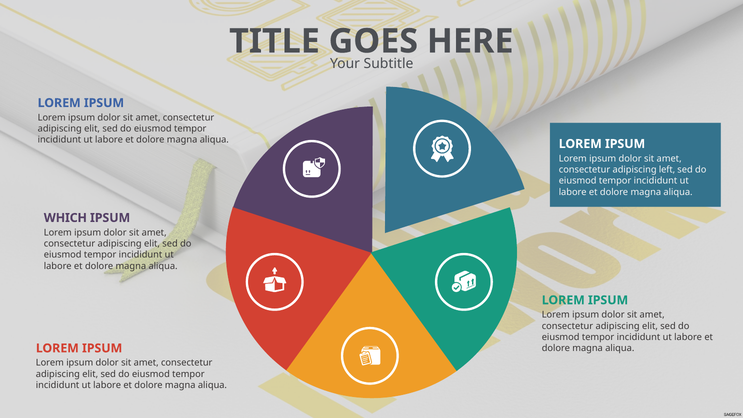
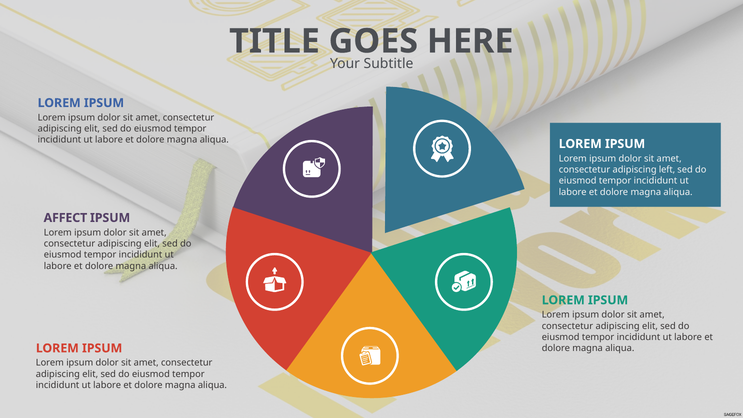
WHICH: WHICH -> AFFECT (65, 218)
